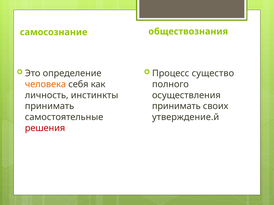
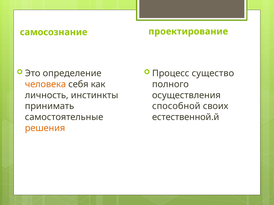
обществознания: обществознания -> проектирование (188, 32)
принимать: принимать -> способной (176, 106)
утверждение.й: утверждение.й -> естественной.й (186, 117)
решения colour: red -> orange (45, 128)
